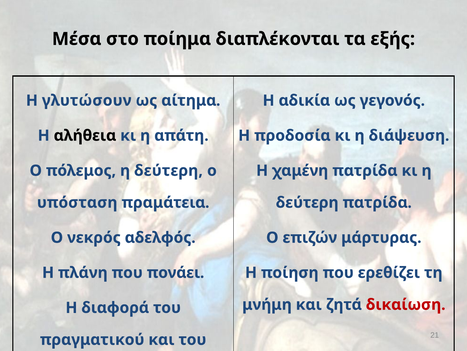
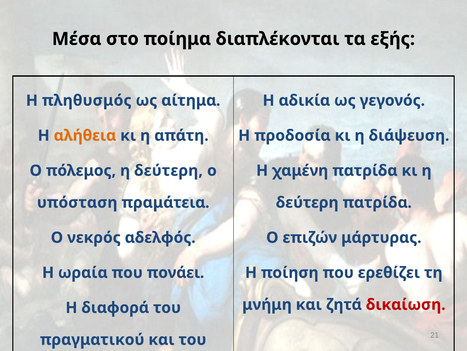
γλυτώσουν: γλυτώσουν -> πληθυσμός (87, 100)
αλήθεια colour: black -> orange (85, 135)
πλάνη: πλάνη -> ωραία (83, 272)
